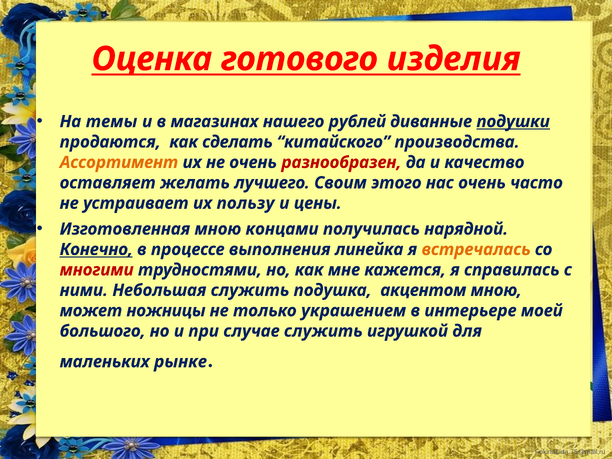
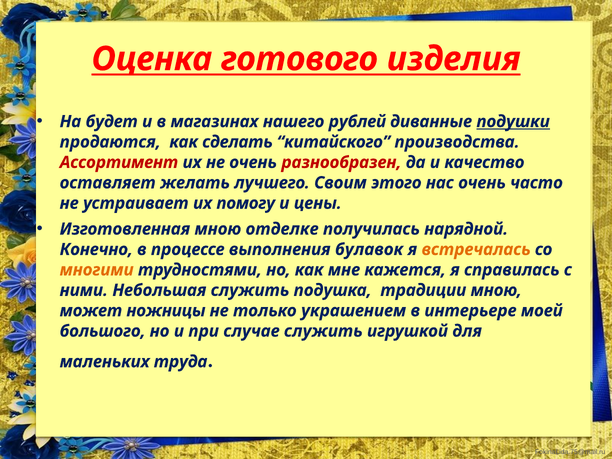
темы: темы -> будет (112, 122)
Ассортимент colour: orange -> red (119, 162)
пользу: пользу -> помогу (246, 203)
концами: концами -> отделке (282, 229)
Конечно underline: present -> none (96, 249)
линейка: линейка -> булавок (369, 249)
многими colour: red -> orange (97, 270)
акцентом: акцентом -> традиции (423, 290)
рынке: рынке -> труда (181, 362)
